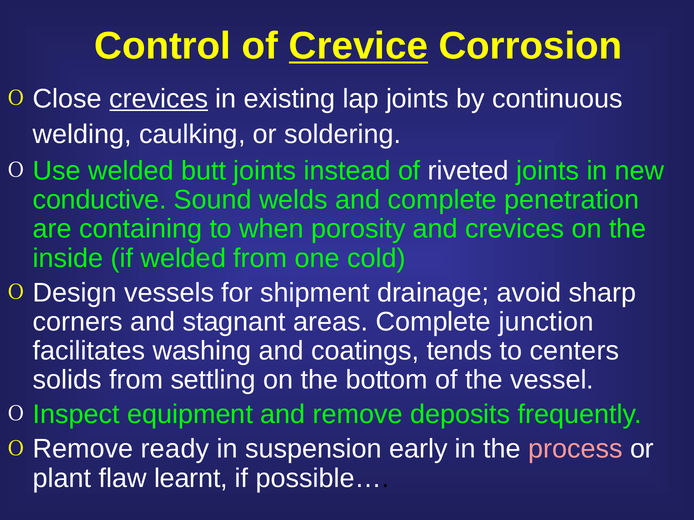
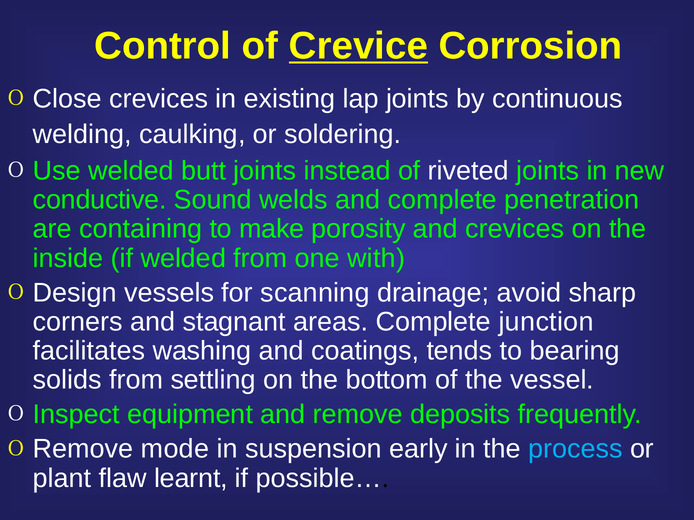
crevices underline: present -> none (159, 99)
when: when -> make (272, 229)
cold: cold -> with (376, 258)
shipment: shipment -> scanning (315, 293)
centers: centers -> bearing (575, 351)
ready: ready -> mode (175, 450)
process colour: pink -> light blue (575, 450)
